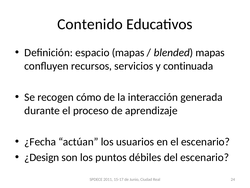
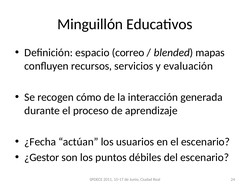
Contenido: Contenido -> Minguillón (90, 24)
espacio mapas: mapas -> correo (128, 52)
continuada: continuada -> evaluación (188, 66)
¿Design: ¿Design -> ¿Gestor (42, 157)
